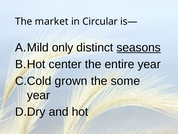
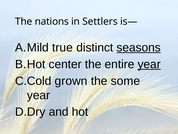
market: market -> nations (52, 21)
Circular: Circular -> Settlers (100, 21)
only: only -> true (62, 47)
year underline: none -> present (149, 64)
